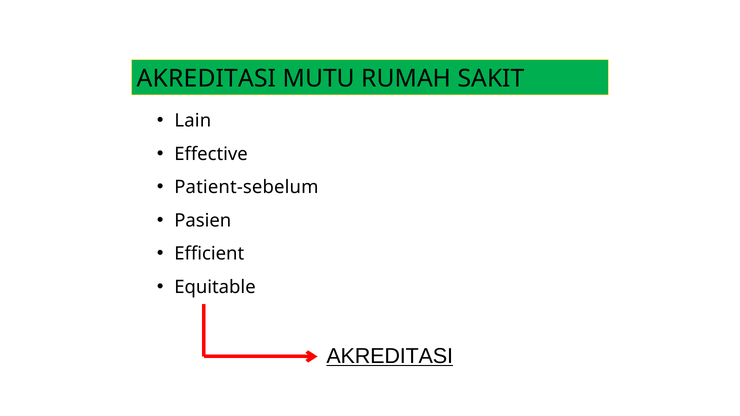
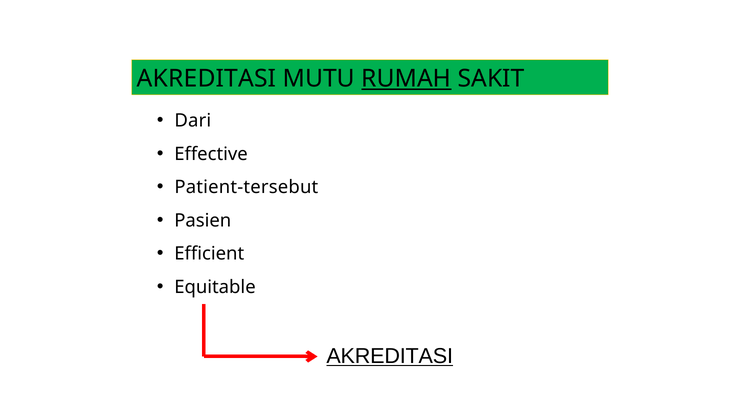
RUMAH underline: none -> present (406, 79)
Lain: Lain -> Dari (193, 121)
Patient-sebelum: Patient-sebelum -> Patient-tersebut (246, 187)
